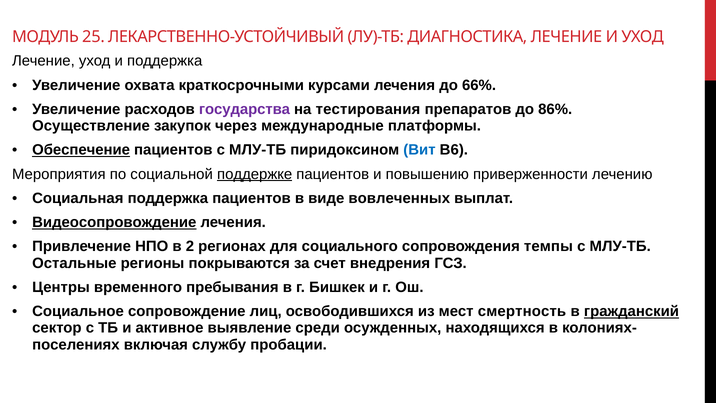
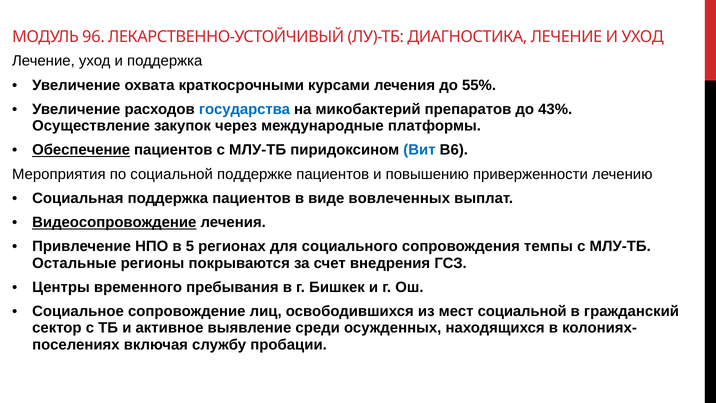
25: 25 -> 96 (93, 37)
66%: 66% -> 55% (479, 85)
государства colour: purple -> blue (244, 109)
тестирования: тестирования -> микобактерий (368, 109)
86%: 86% -> 43% (555, 109)
поддержке underline: present -> none (255, 174)
2: 2 -> 5 (190, 246)
мест смертность: смертность -> социальной (522, 311)
гражданский underline: present -> none (631, 311)
